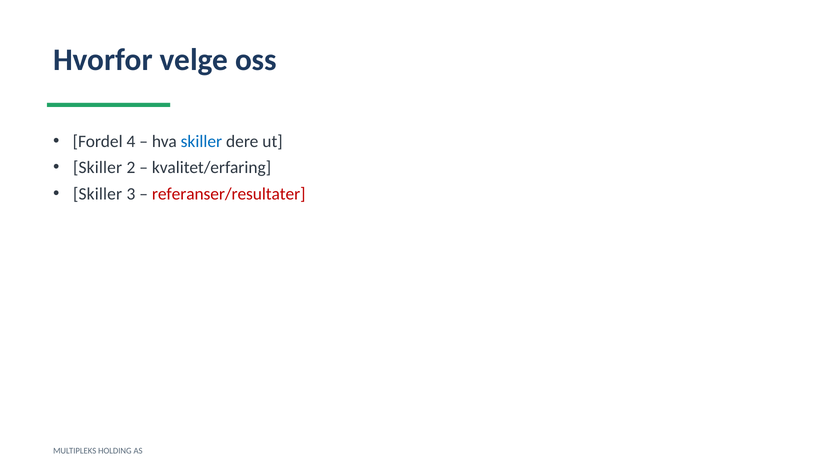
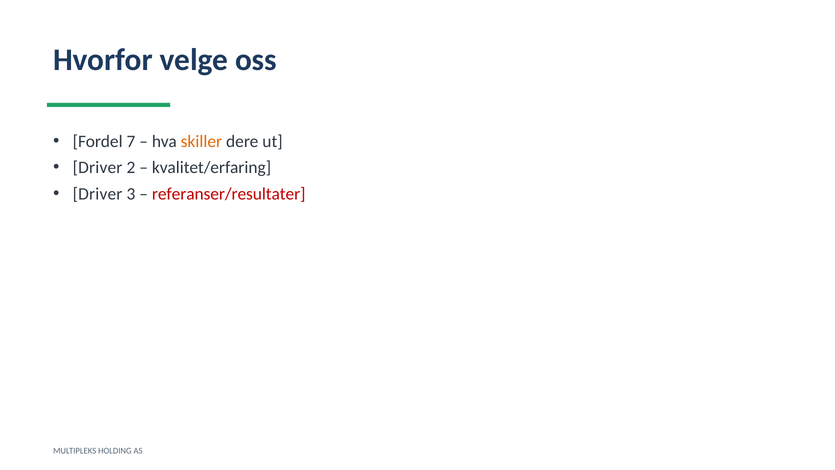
4: 4 -> 7 (131, 141)
skiller colour: blue -> orange (201, 141)
Skiller: Skiller -> Driver (98, 168)
Skiller: Skiller -> Driver (98, 194)
